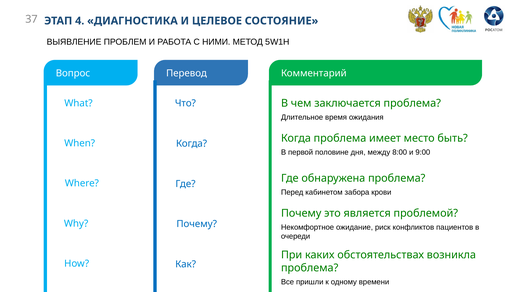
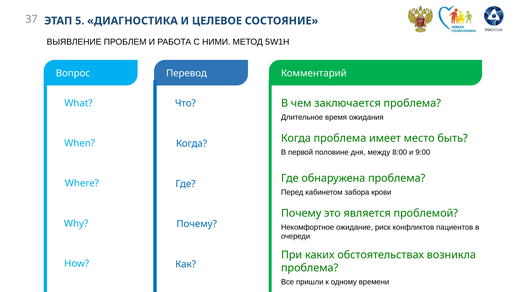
4: 4 -> 5 (80, 21)
